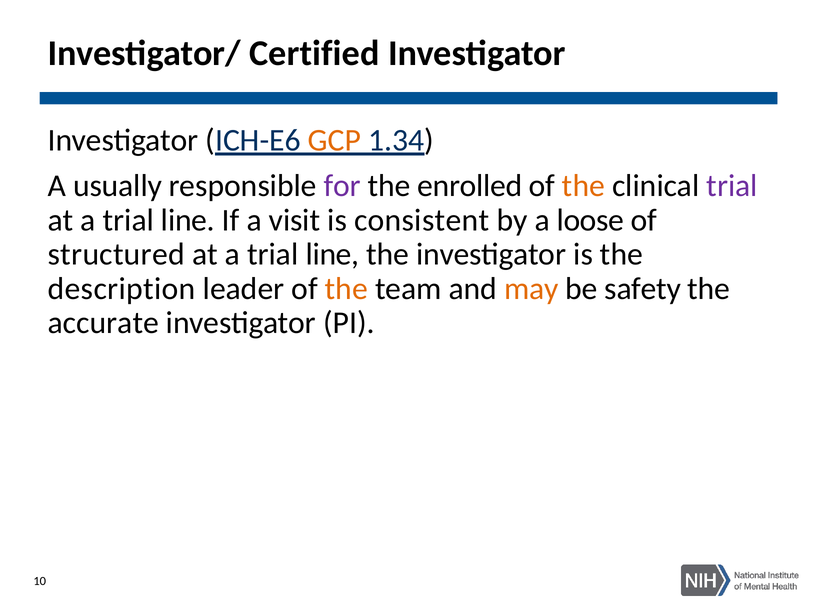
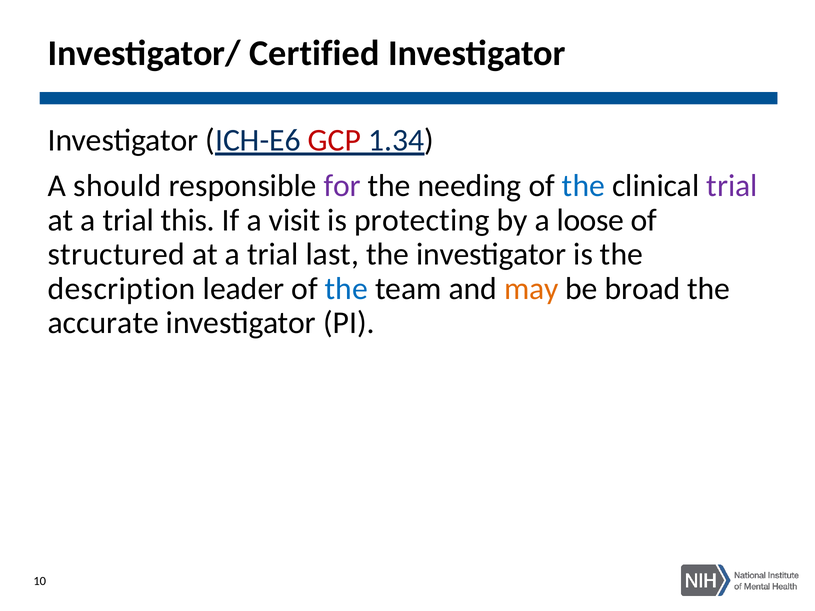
GCP colour: orange -> red (334, 140)
usually: usually -> should (117, 186)
enrolled: enrolled -> needing (470, 186)
the colour: orange -> blue (583, 186)
line: line -> this (188, 220)
consistent: consistent -> protecting (422, 220)
line: line -> last (332, 255)
the colour: orange -> blue (346, 289)
safety: safety -> broad (643, 289)
